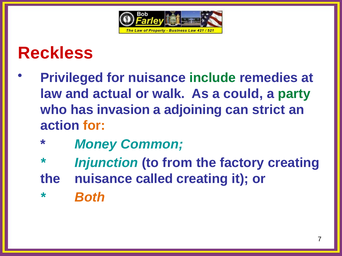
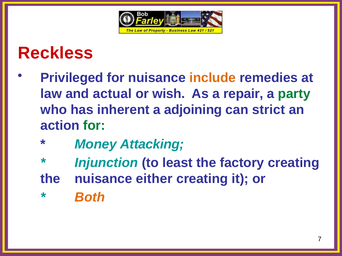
include colour: green -> orange (213, 78)
walk: walk -> wish (169, 94)
could: could -> repair (243, 94)
invasion: invasion -> inherent (123, 110)
for colour: orange -> green (94, 126)
Common: Common -> Attacking (152, 144)
from: from -> least (177, 163)
called: called -> either (154, 179)
